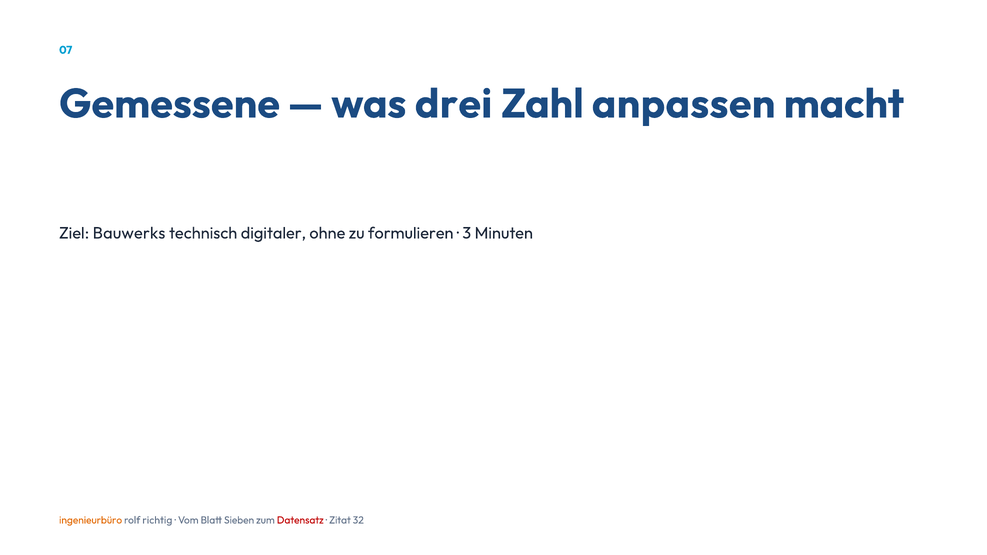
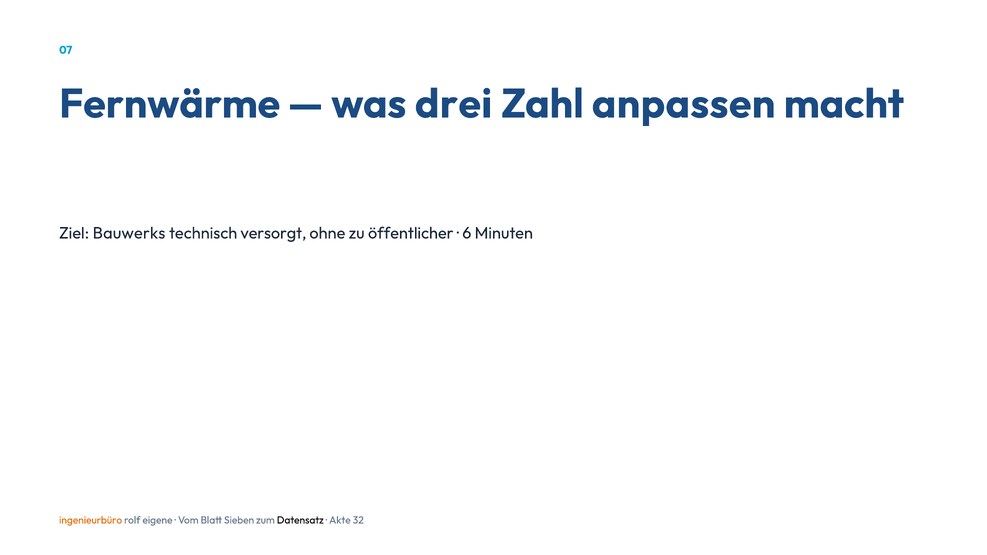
Gemessene: Gemessene -> Fernwärme (170, 104)
digitaler: digitaler -> versorgt (273, 233)
formulieren: formulieren -> öffentlicher (411, 233)
3: 3 -> 6 (467, 233)
richtig: richtig -> eigene (157, 520)
Datensatz colour: red -> black (300, 520)
Zitat: Zitat -> Akte (340, 520)
